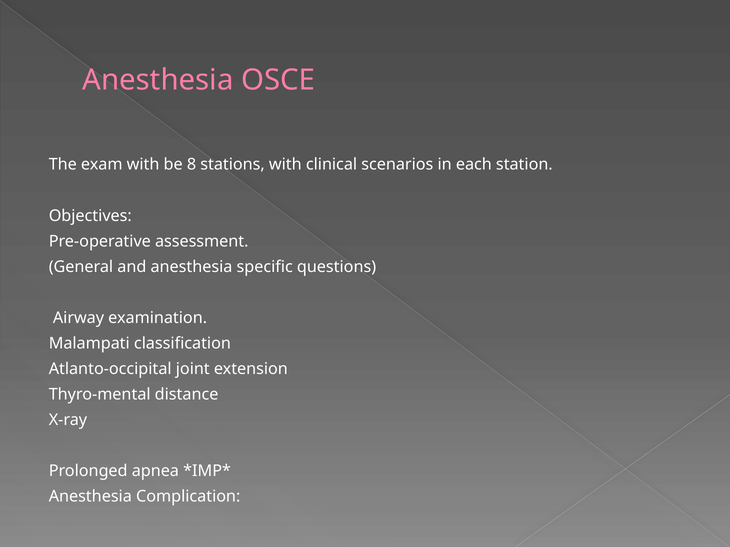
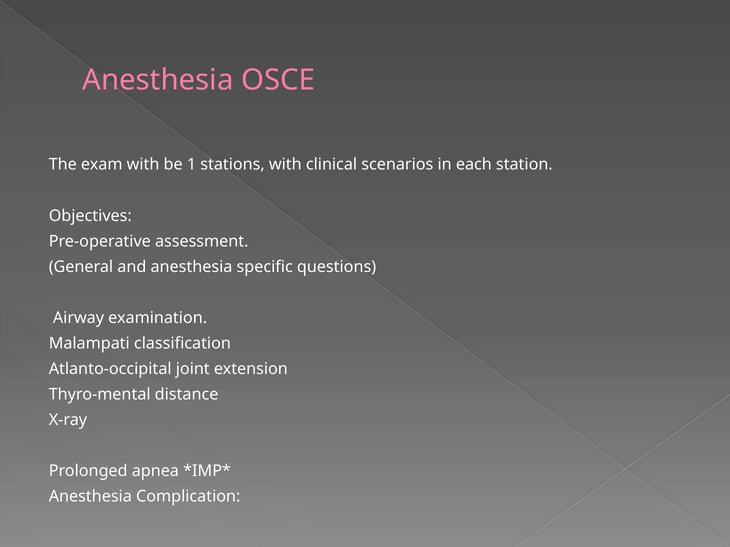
8: 8 -> 1 (192, 165)
